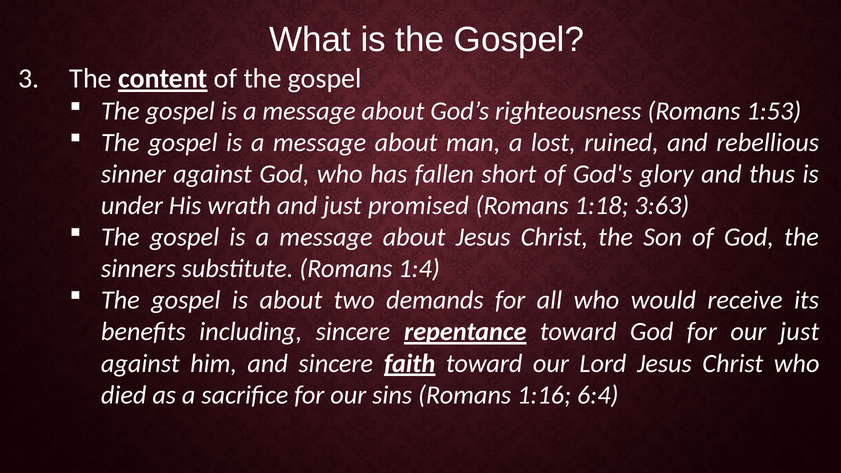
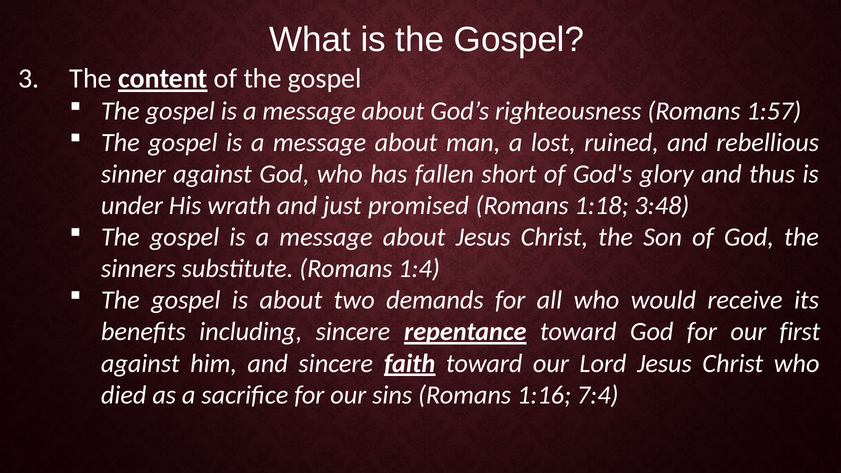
1:53: 1:53 -> 1:57 (774, 111)
3:63: 3:63 -> 3:48 (662, 206)
our just: just -> first (800, 332)
6:4: 6:4 -> 7:4 (598, 395)
